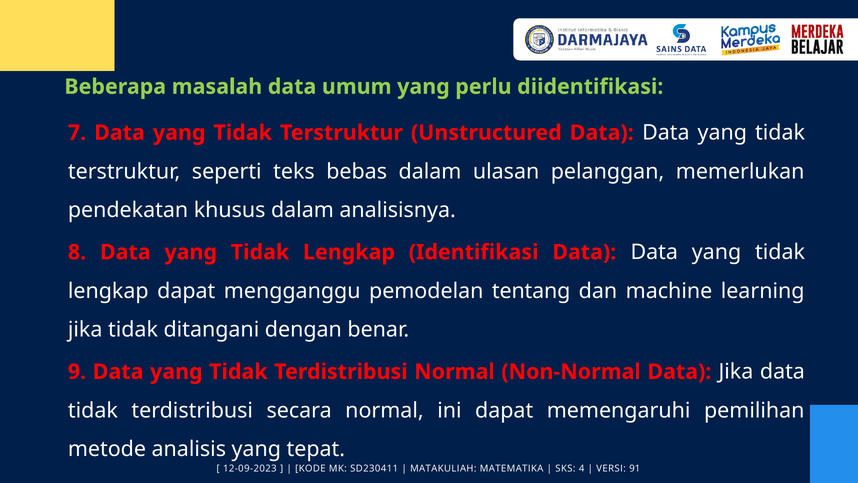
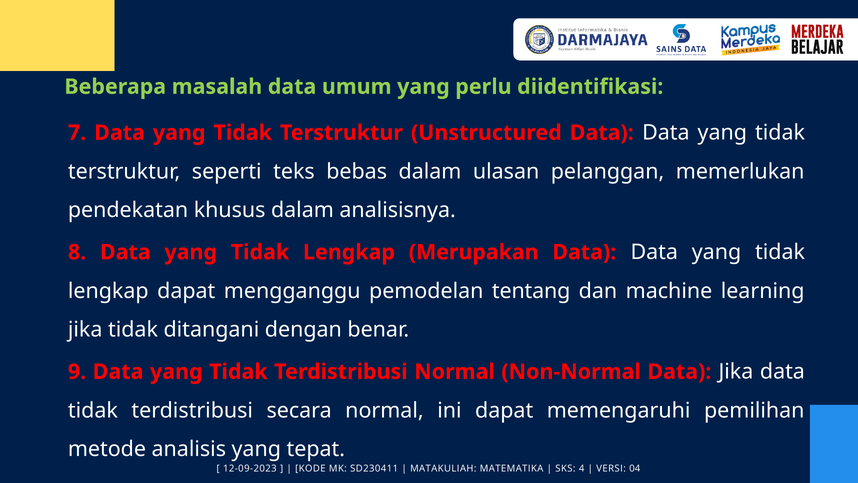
Identifikasi: Identifikasi -> Merupakan (474, 252)
91: 91 -> 04 (635, 468)
